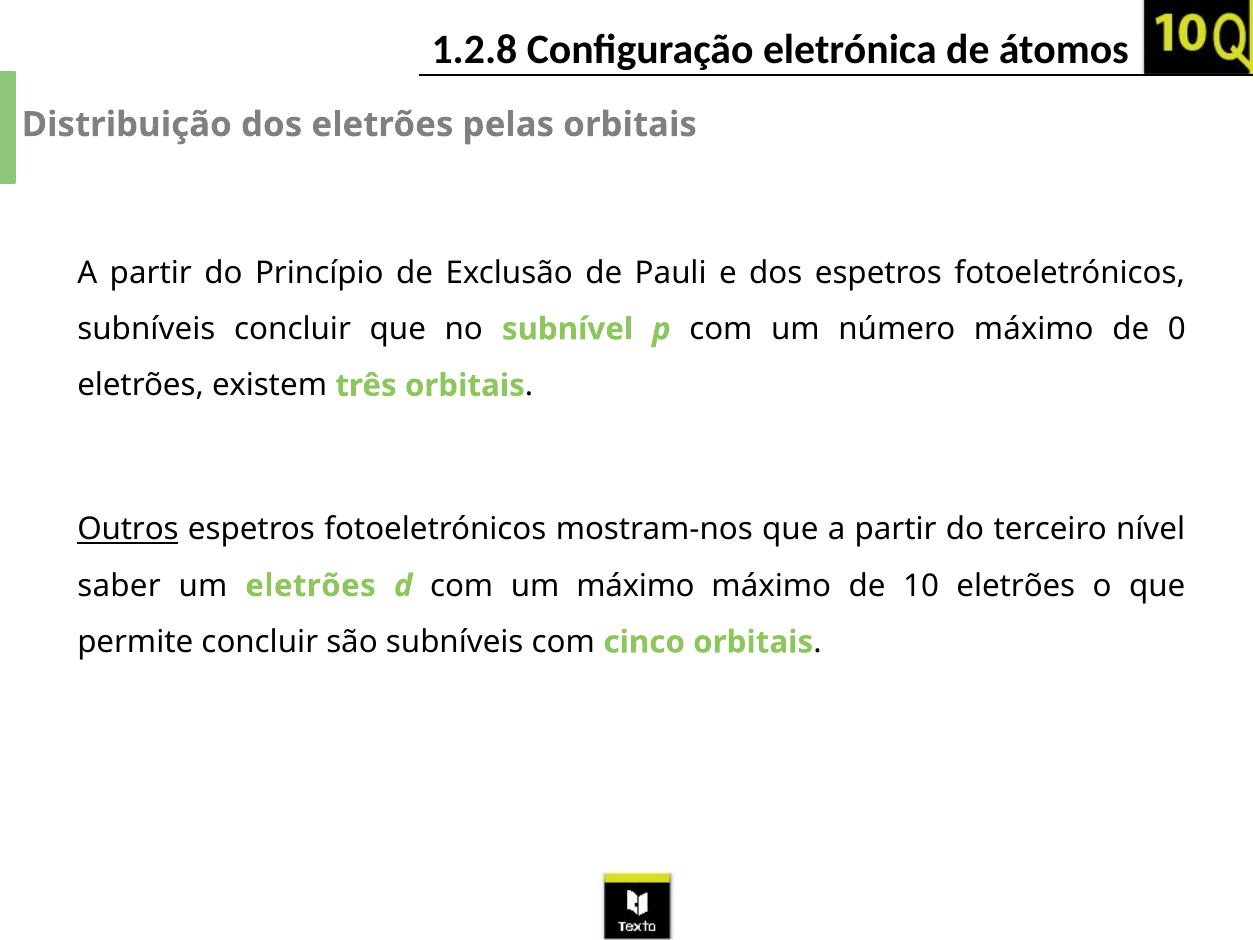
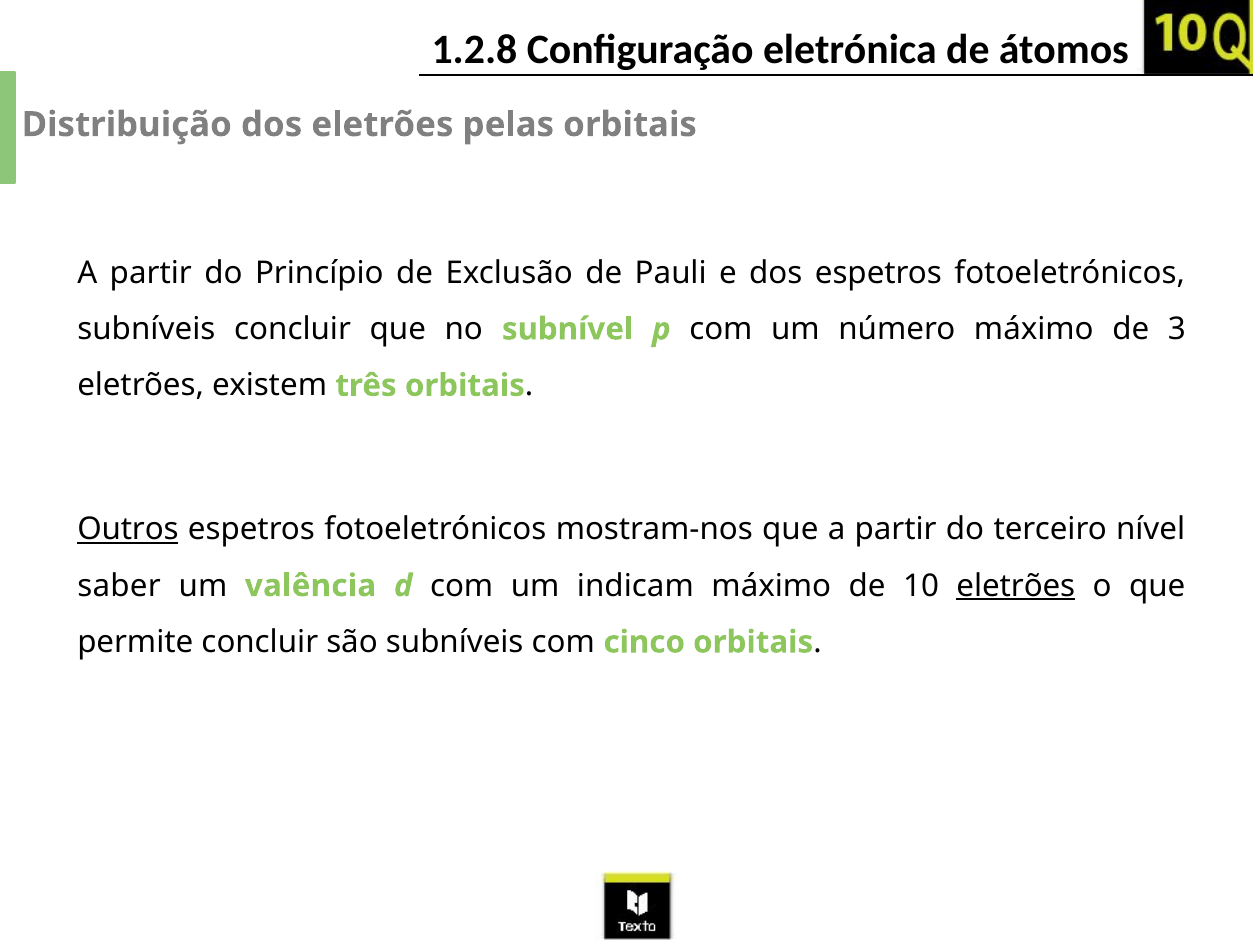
0: 0 -> 3 (1177, 329)
um eletrões: eletrões -> valência (311, 586)
um máximo: máximo -> indicam (635, 586)
eletrões underline: none -> present (1016, 586)
